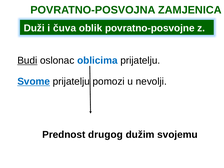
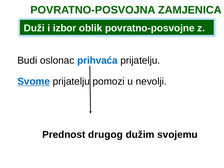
čuva: čuva -> izbor (65, 28)
Budi underline: present -> none (27, 60)
oblicima: oblicima -> prihvaća (97, 60)
